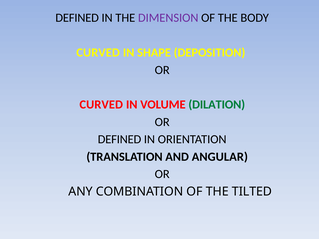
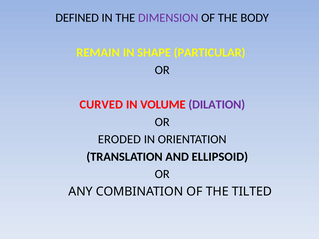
CURVED: CURVED -> REMAIN (98, 53)
DEPOSITION: DEPOSITION -> PARTICULAR (210, 53)
DILATION colour: green -> purple (217, 105)
DEFINED: DEFINED -> ERODED (119, 140)
ANGULAR: ANGULAR -> ELLIPSOID (220, 157)
